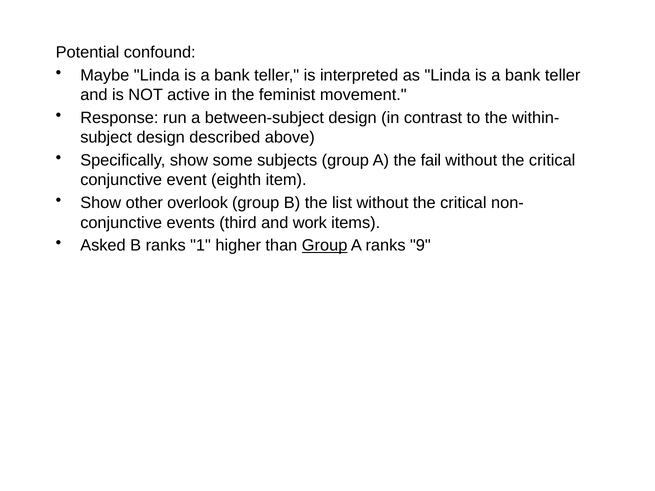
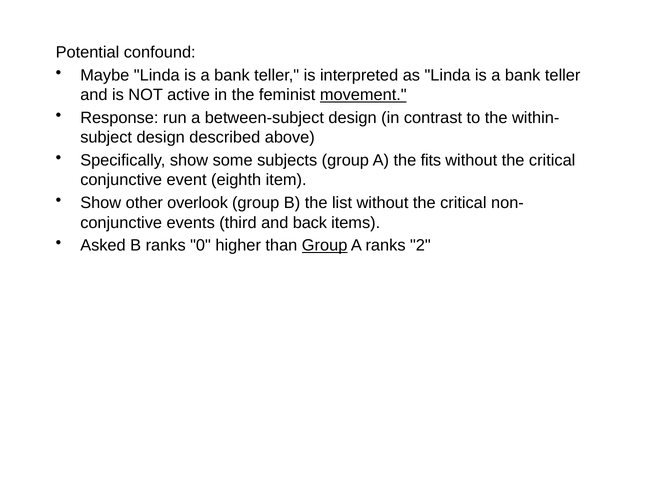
movement underline: none -> present (363, 95)
fail: fail -> fits (431, 161)
work: work -> back (310, 223)
1: 1 -> 0 (201, 246)
9: 9 -> 2 (420, 246)
